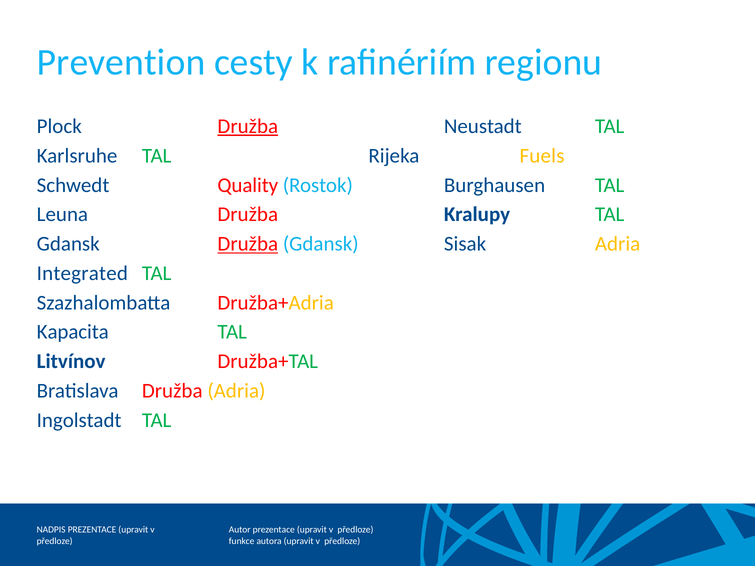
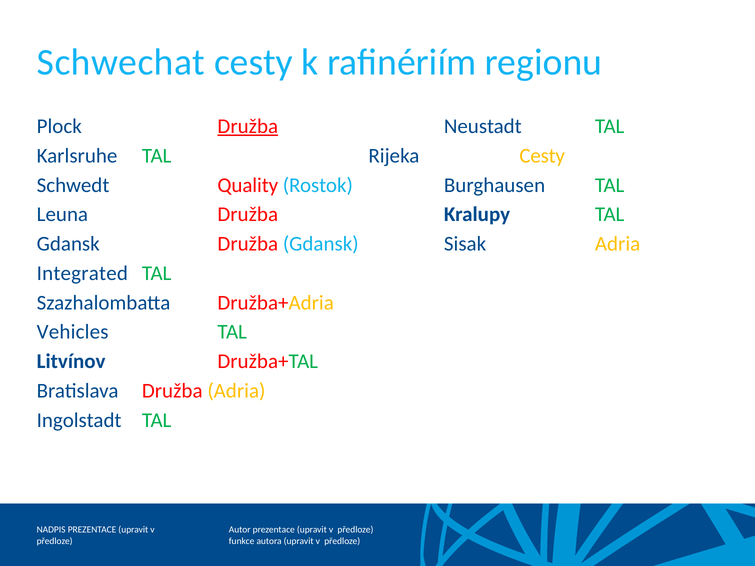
Prevention: Prevention -> Schwechat (121, 62)
Rijeka Fuels: Fuels -> Cesty (542, 156)
Družba underline: present -> none (248, 244)
Kapacita: Kapacita -> Vehicles (73, 332)
